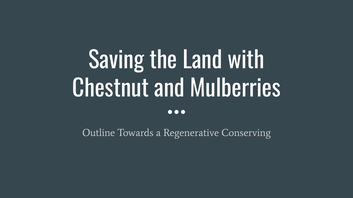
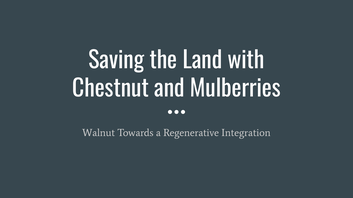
Outline: Outline -> Walnut (99, 133)
Conserving: Conserving -> Integration (246, 133)
